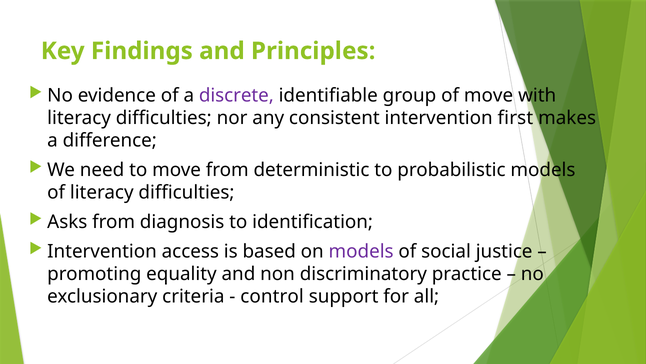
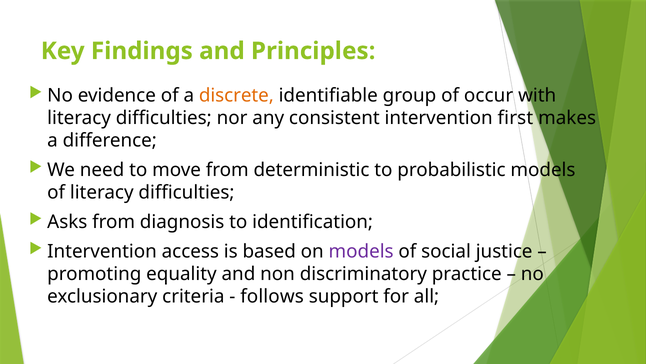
discrete colour: purple -> orange (236, 95)
of move: move -> occur (489, 95)
control: control -> follows (272, 296)
